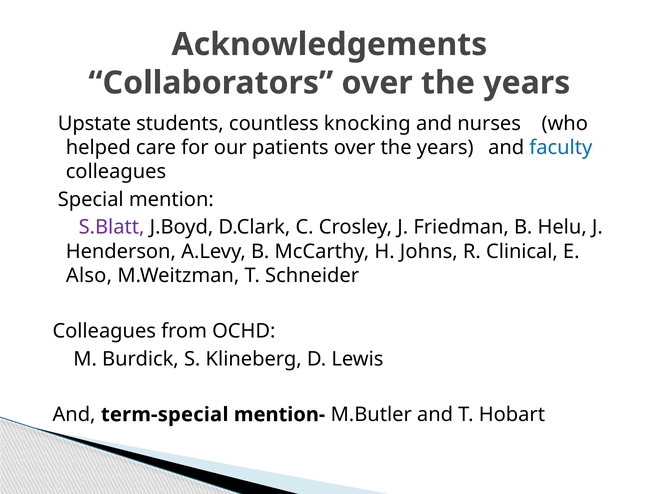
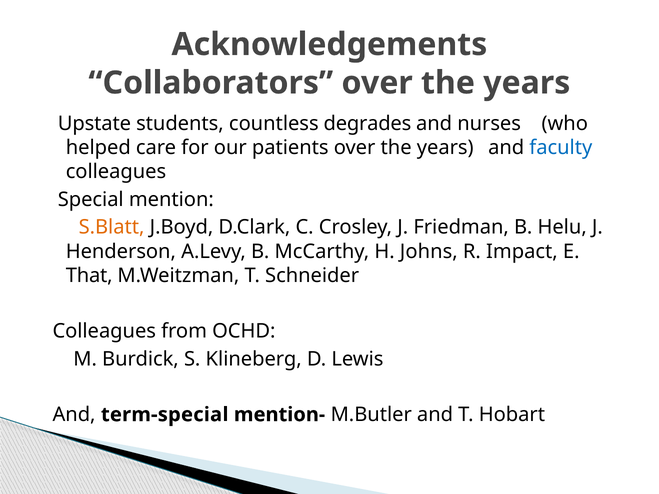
knocking: knocking -> degrades (367, 123)
S.Blatt colour: purple -> orange (112, 227)
Clinical: Clinical -> Impact (522, 252)
Also: Also -> That (89, 276)
